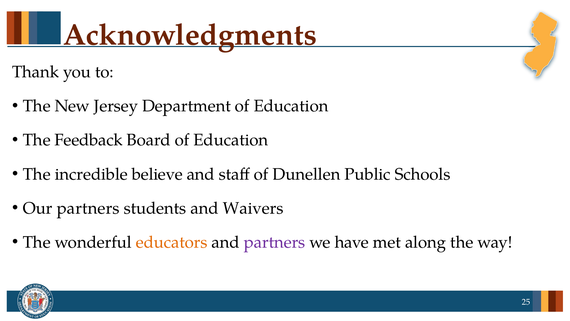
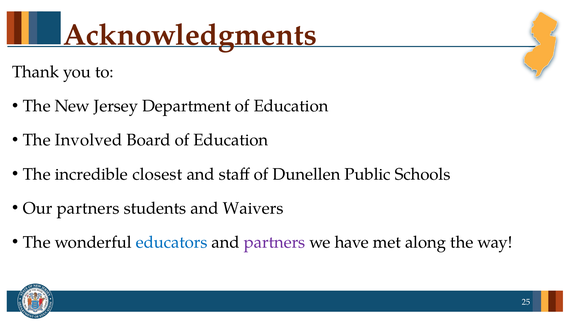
Feedback: Feedback -> Involved (89, 140)
believe: believe -> closest (157, 174)
educators colour: orange -> blue (172, 242)
